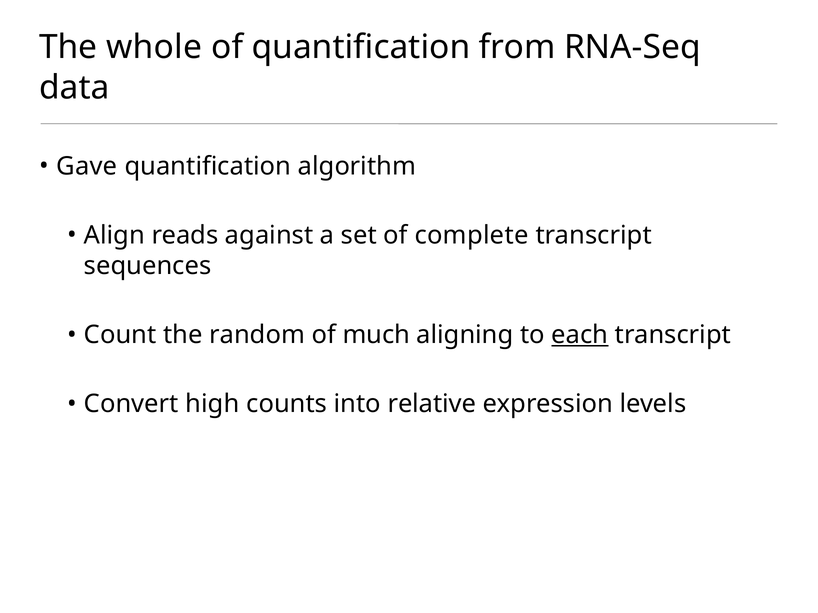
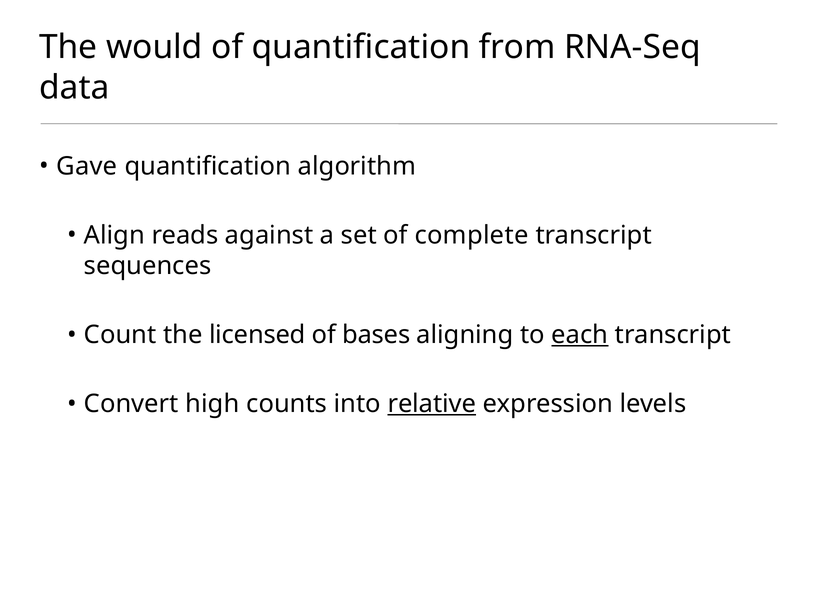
whole: whole -> would (154, 47)
random: random -> licensed (257, 335)
much: much -> bases (376, 335)
relative underline: none -> present (432, 404)
